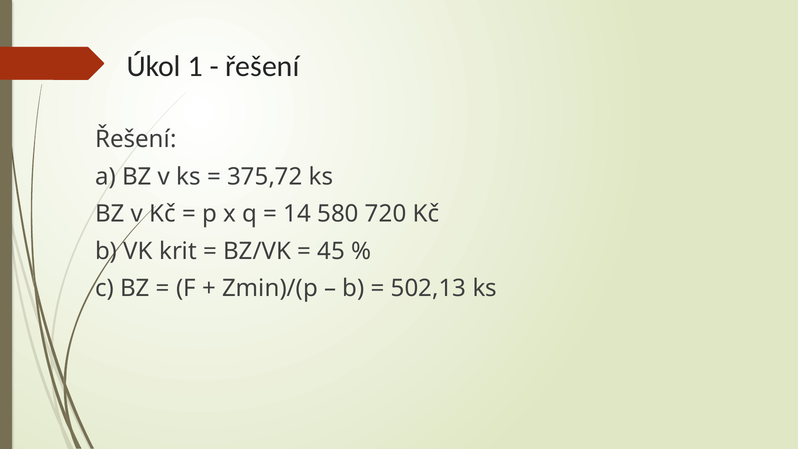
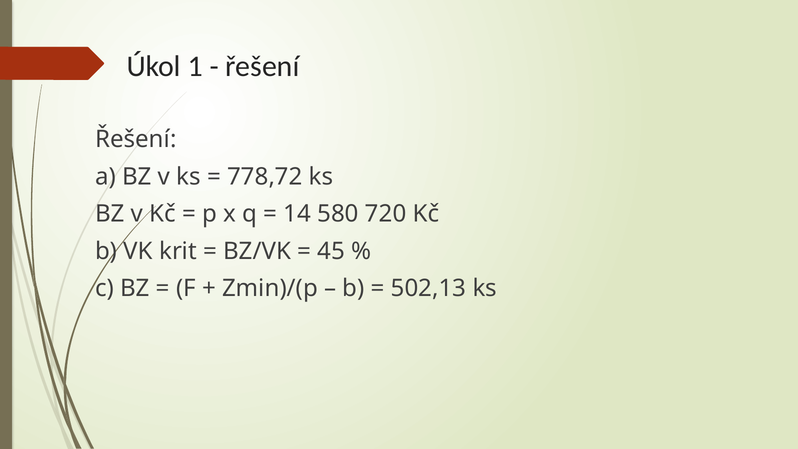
375,72: 375,72 -> 778,72 (265, 176)
